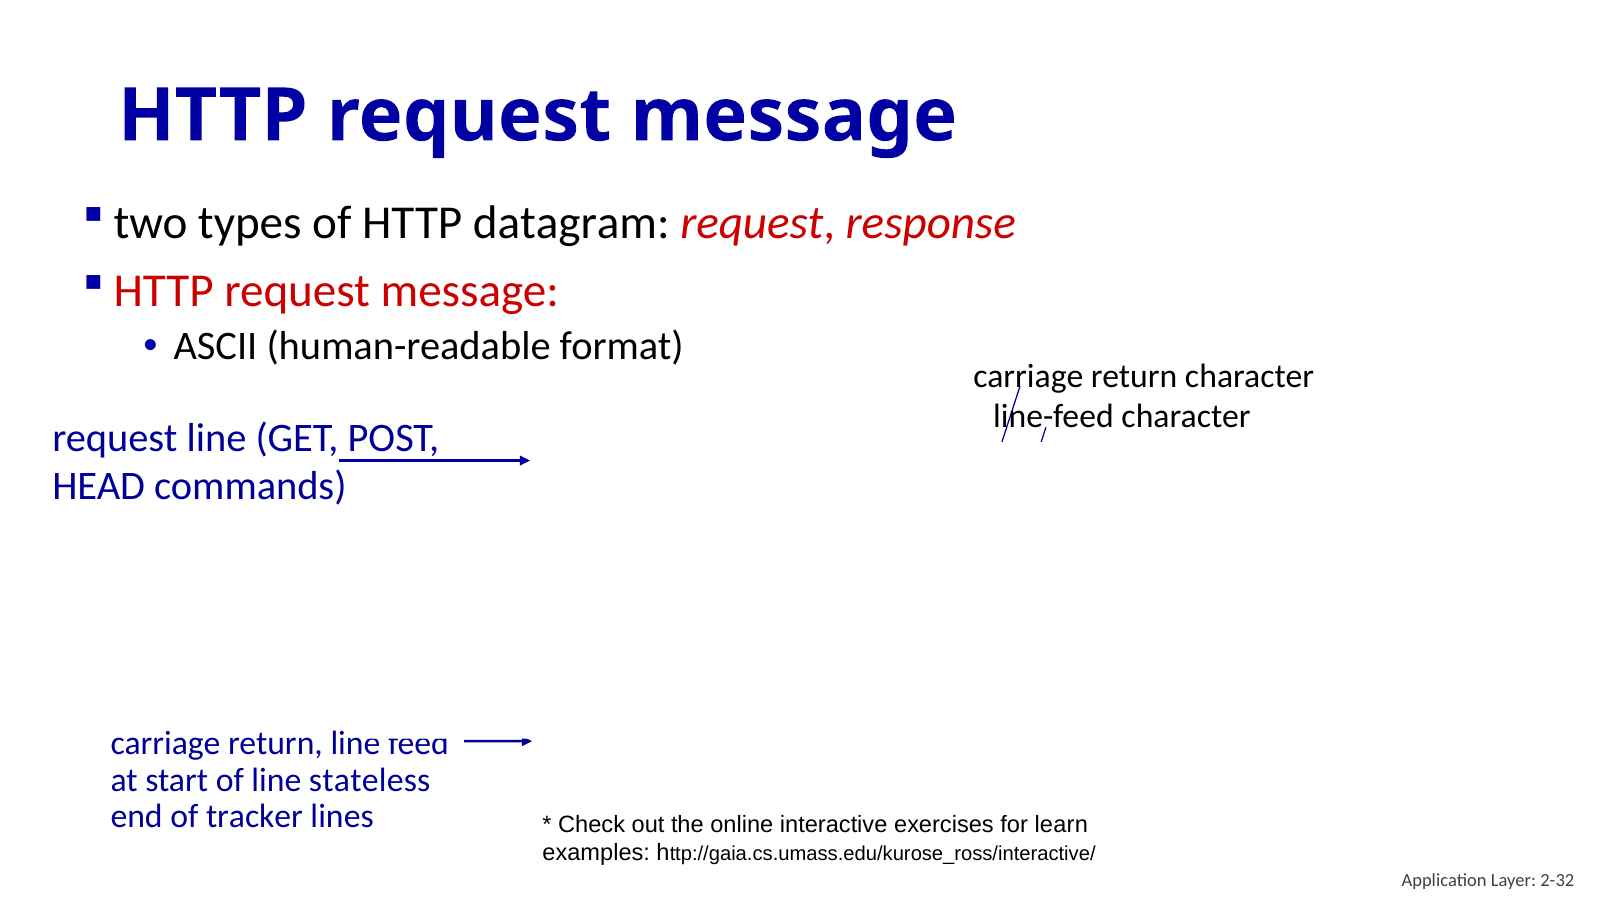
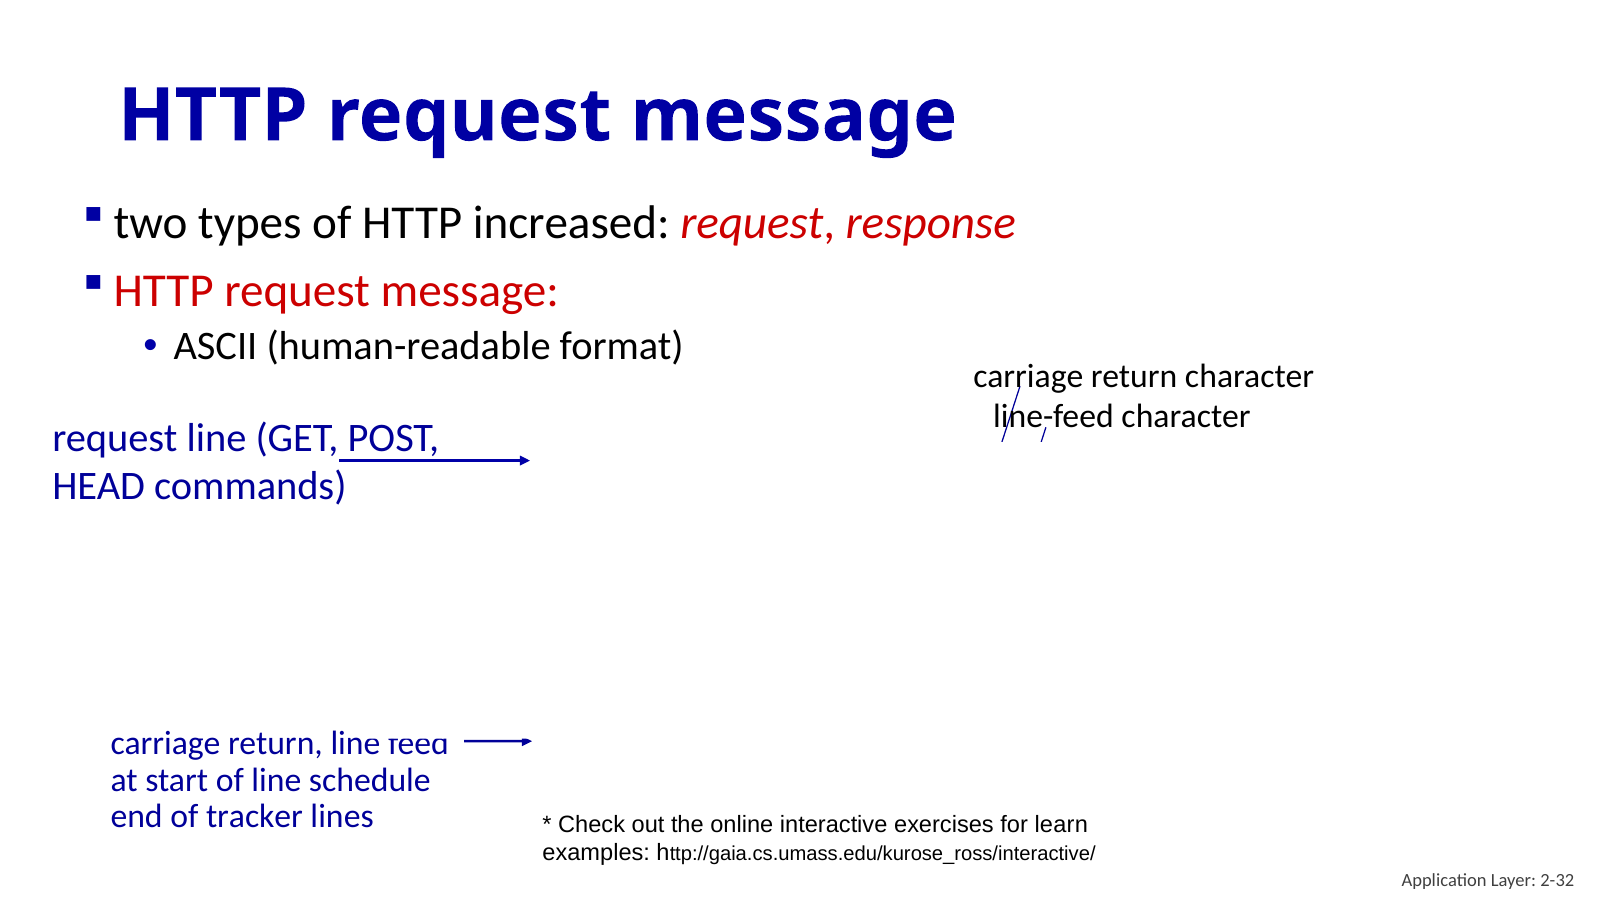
datagram: datagram -> increased (571, 223)
stateless: stateless -> schedule (370, 780)
